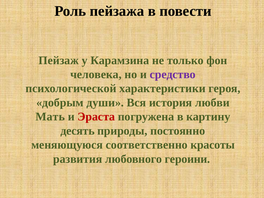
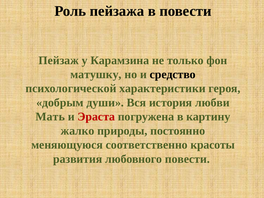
человека: человека -> матушку (96, 74)
средство colour: purple -> black (173, 74)
десять: десять -> жалко (78, 131)
любовного героини: героини -> повести (187, 159)
